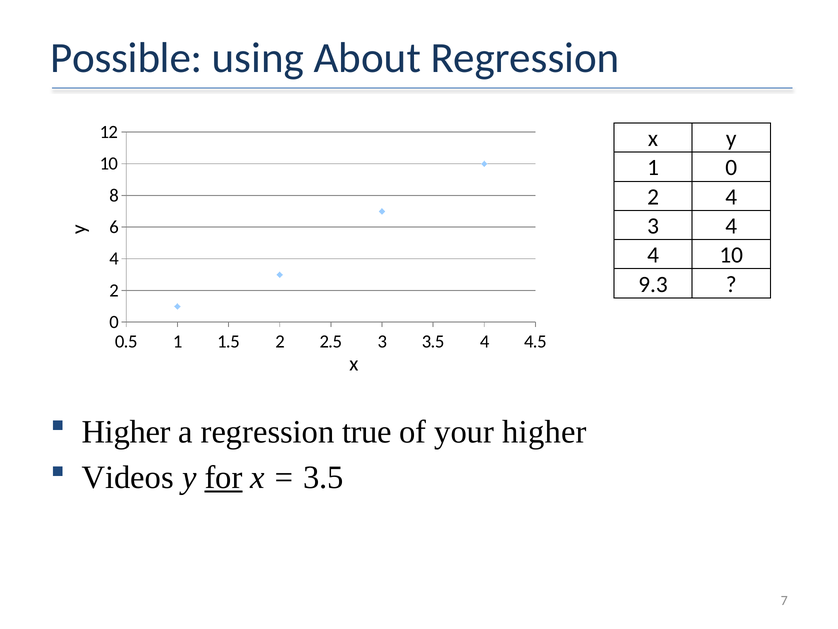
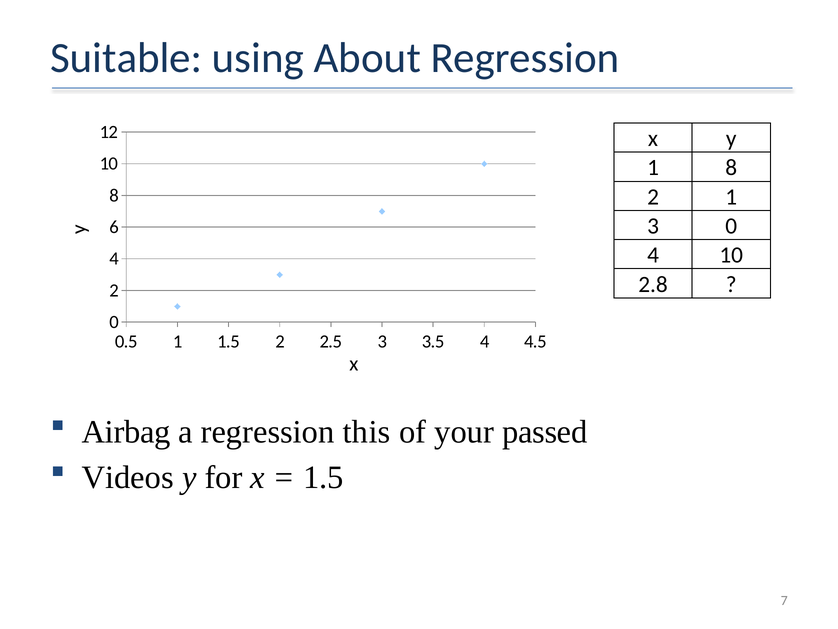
Possible: Possible -> Suitable (126, 58)
1 0: 0 -> 8 (731, 168)
4: 4 -> 1 (731, 197)
3 4: 4 -> 0 (731, 226)
9.3: 9.3 -> 2.8 (653, 284)
Higher: Higher -> Airbag (126, 432)
true: true -> this (367, 432)
your higher: higher -> passed (545, 432)
for underline: present -> none (223, 477)
3.5: 3.5 -> 1.5 (323, 477)
